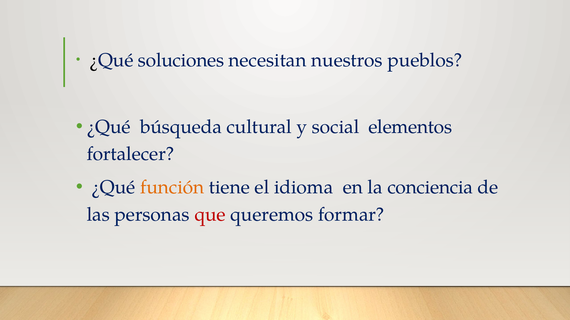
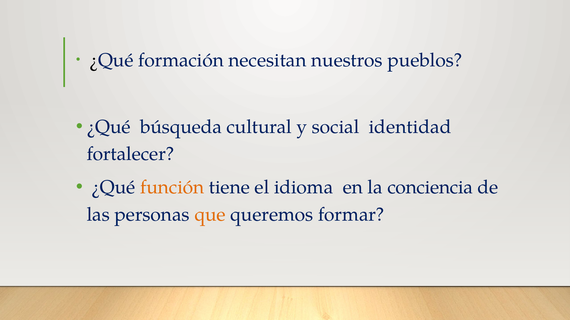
soluciones: soluciones -> formación (181, 60)
elementos: elementos -> identidad (410, 127)
que colour: red -> orange (210, 215)
